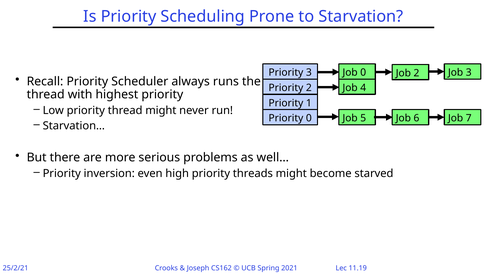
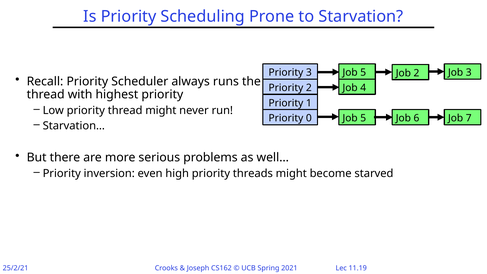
0: 0 -> 5 (363, 73)
